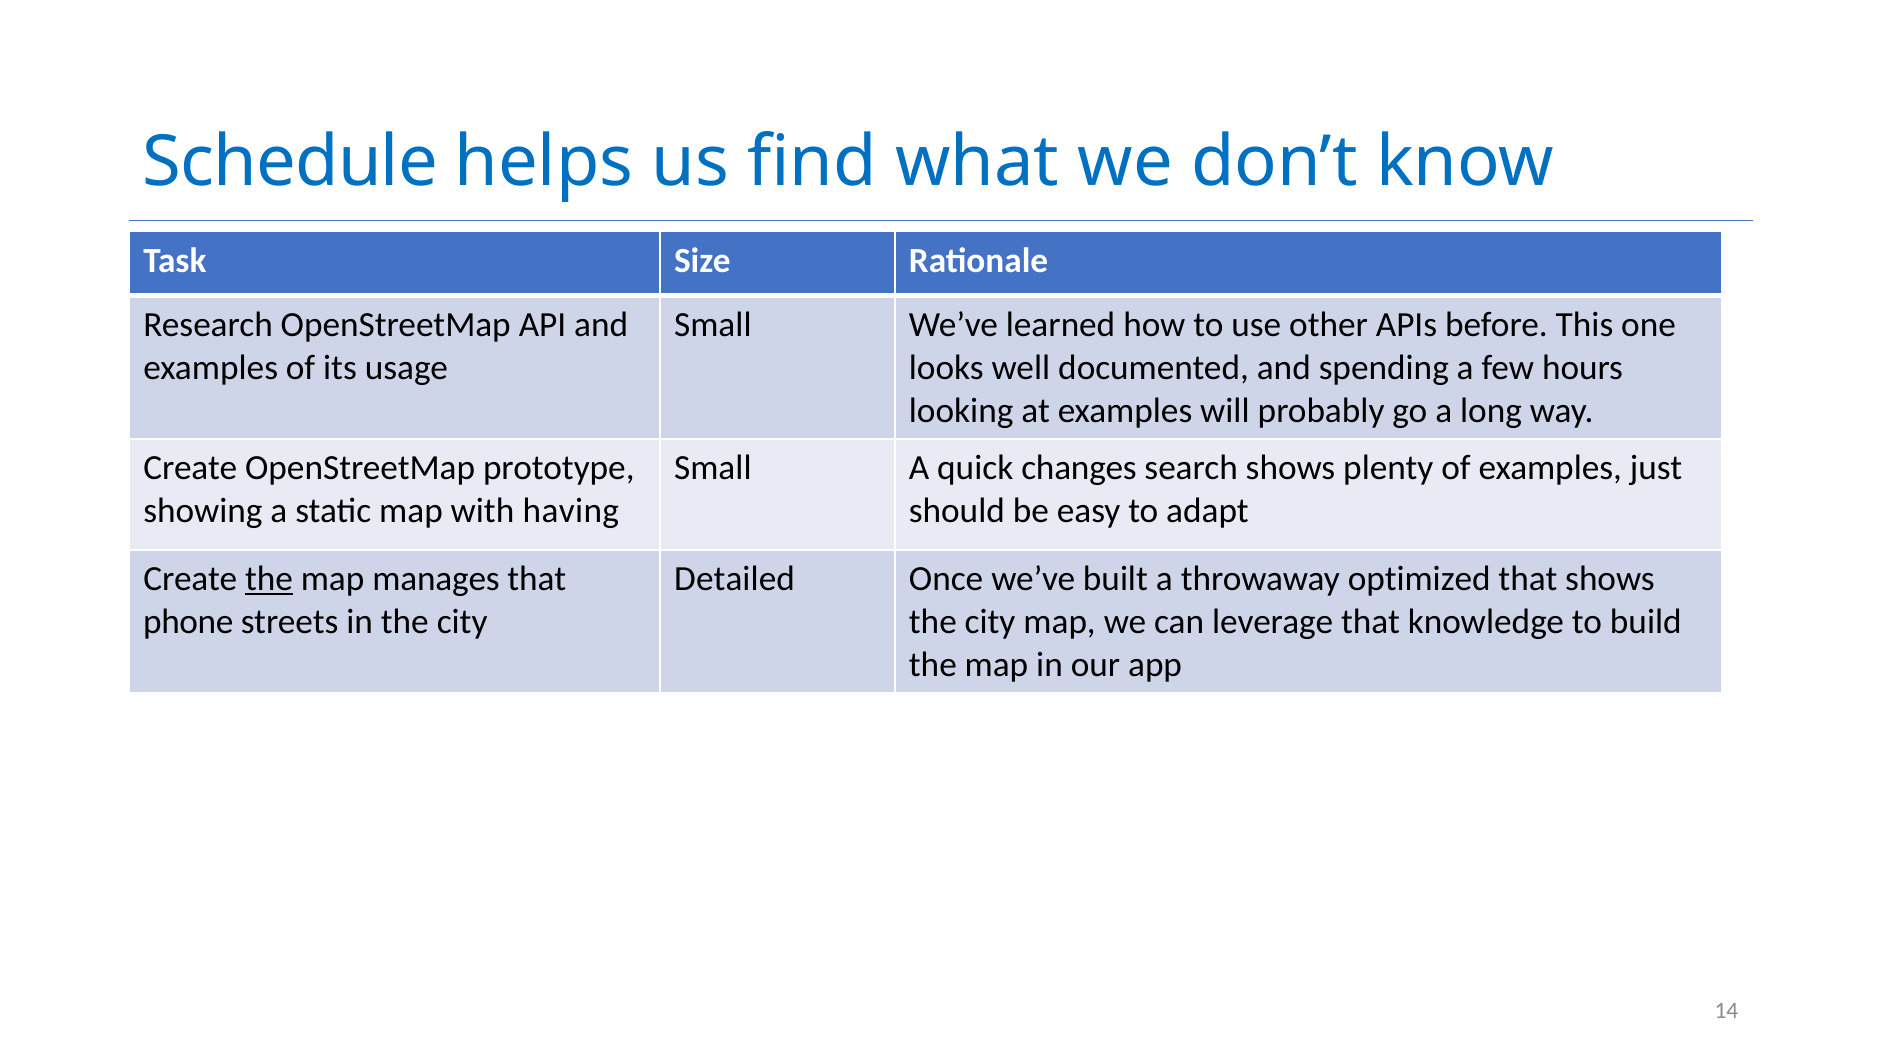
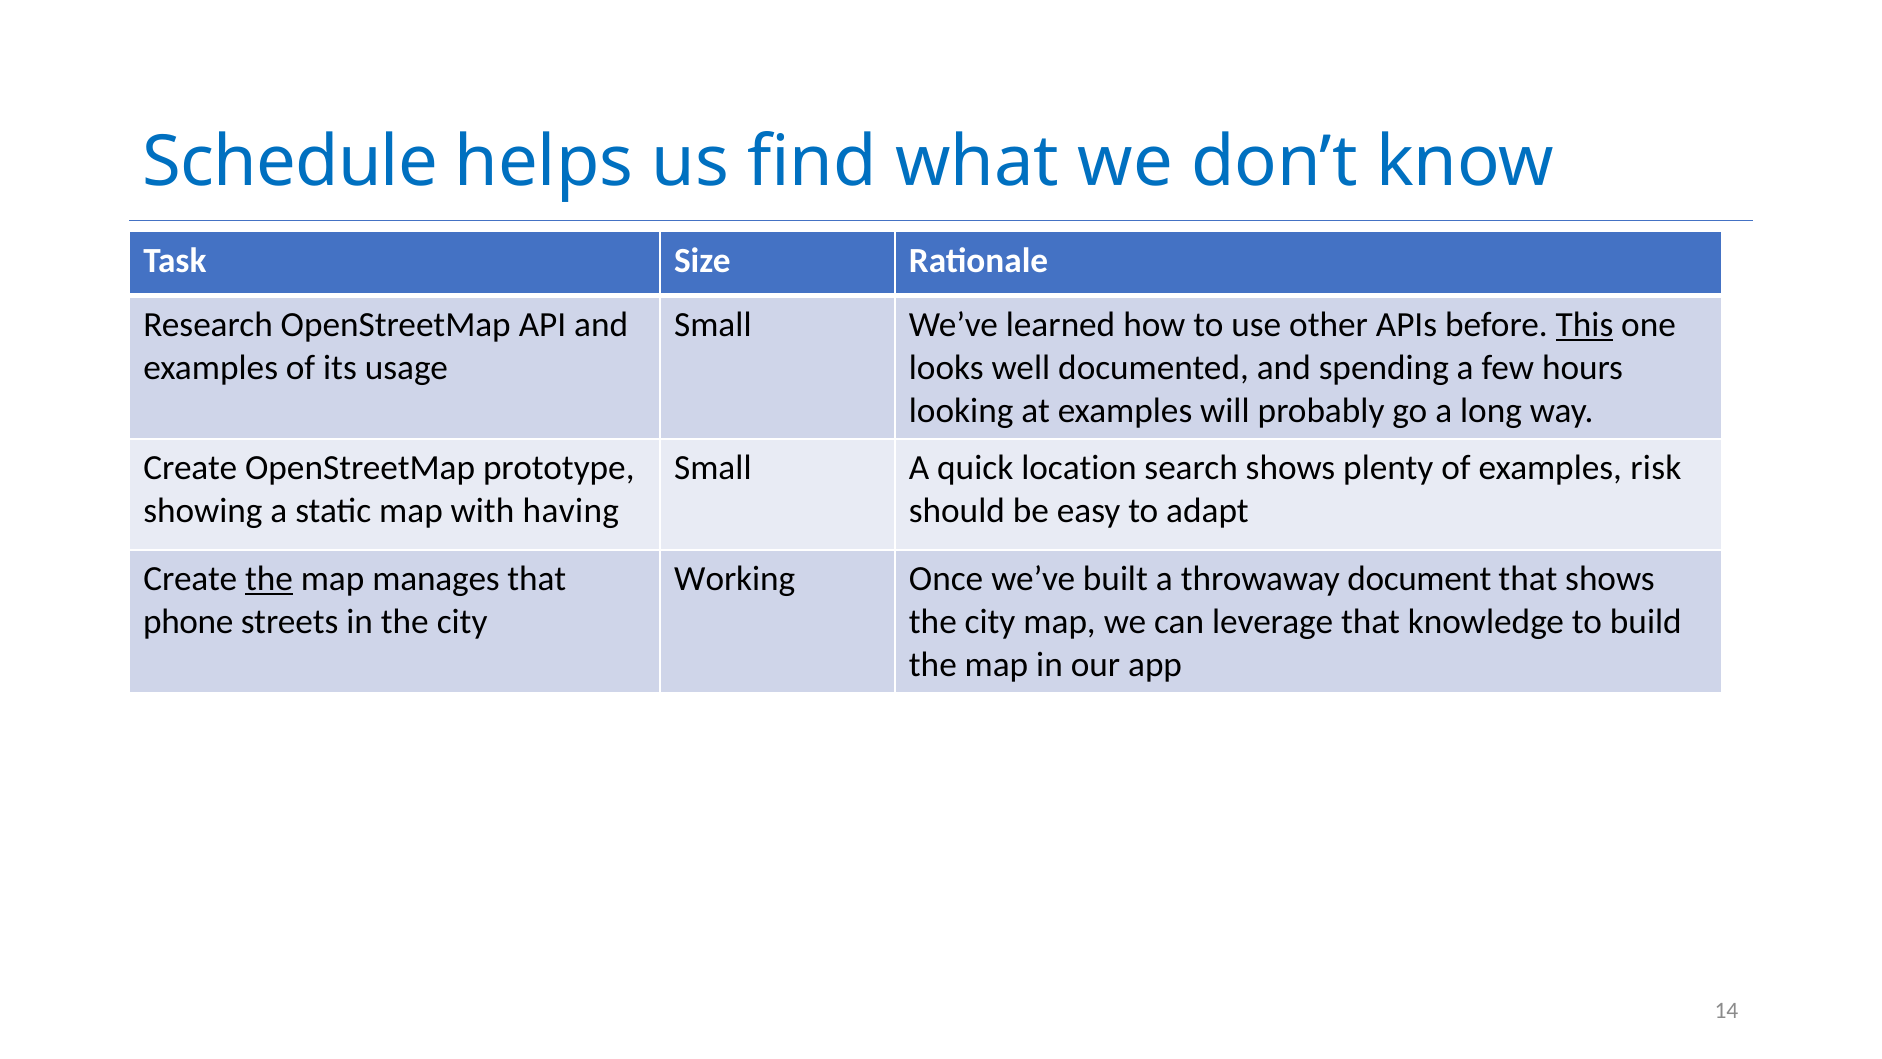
This underline: none -> present (1585, 325)
changes: changes -> location (1079, 468)
just: just -> risk (1656, 468)
Detailed: Detailed -> Working (735, 579)
optimized: optimized -> document (1419, 579)
